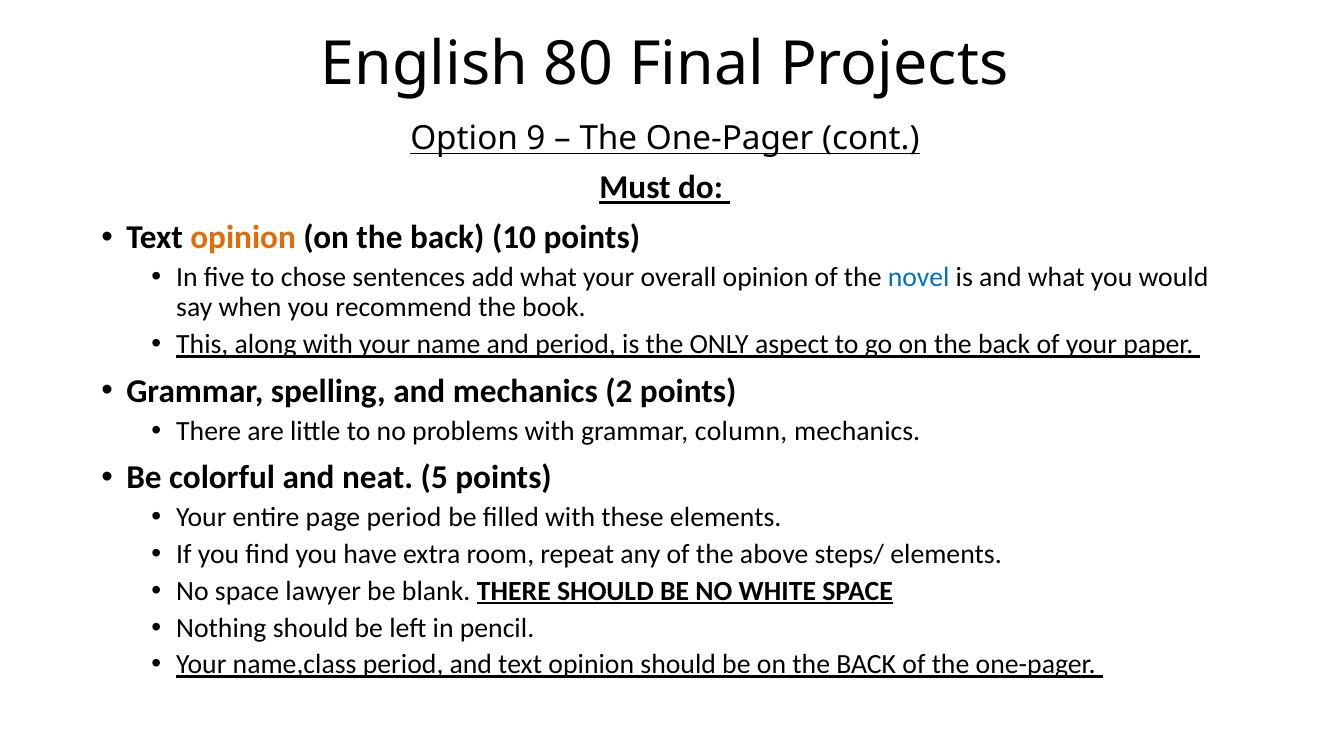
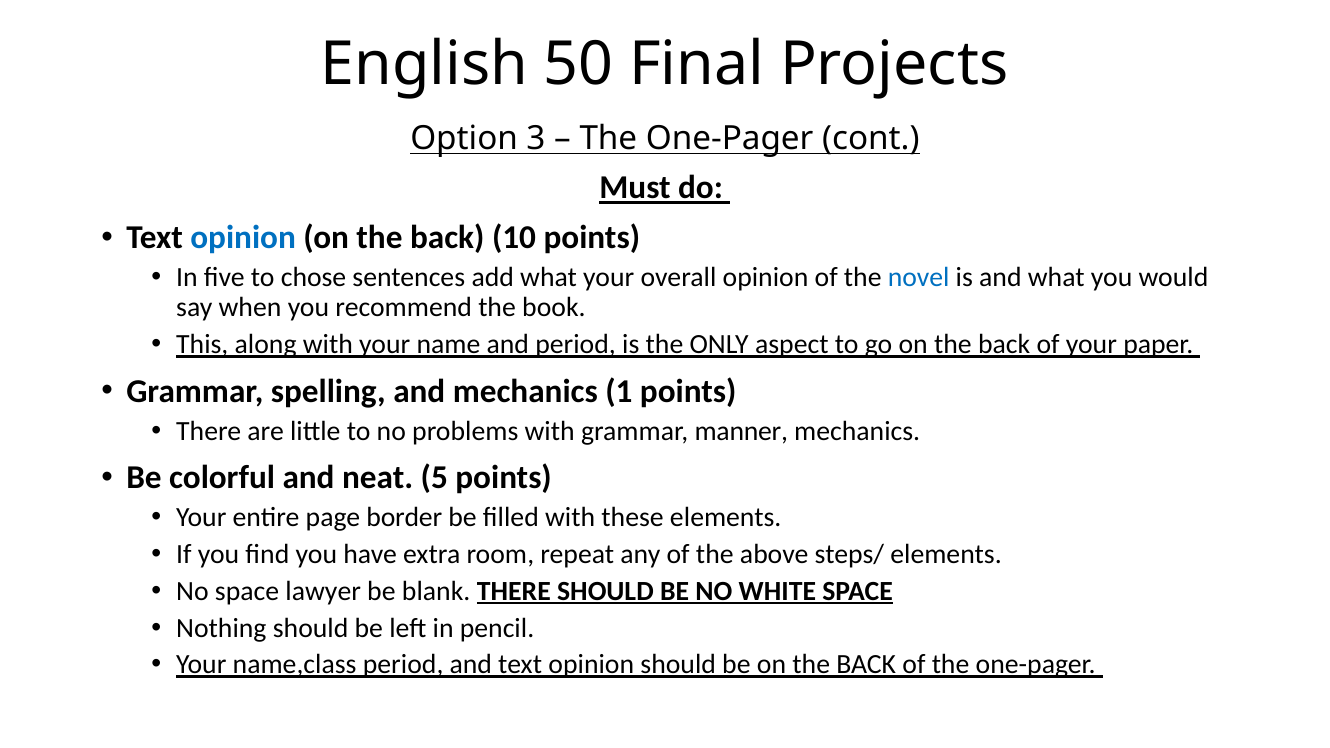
80: 80 -> 50 (579, 64)
9: 9 -> 3 (536, 138)
opinion colour: orange -> blue (243, 238)
2: 2 -> 1 (619, 391)
column: column -> manner (741, 431)
page period: period -> border (404, 518)
